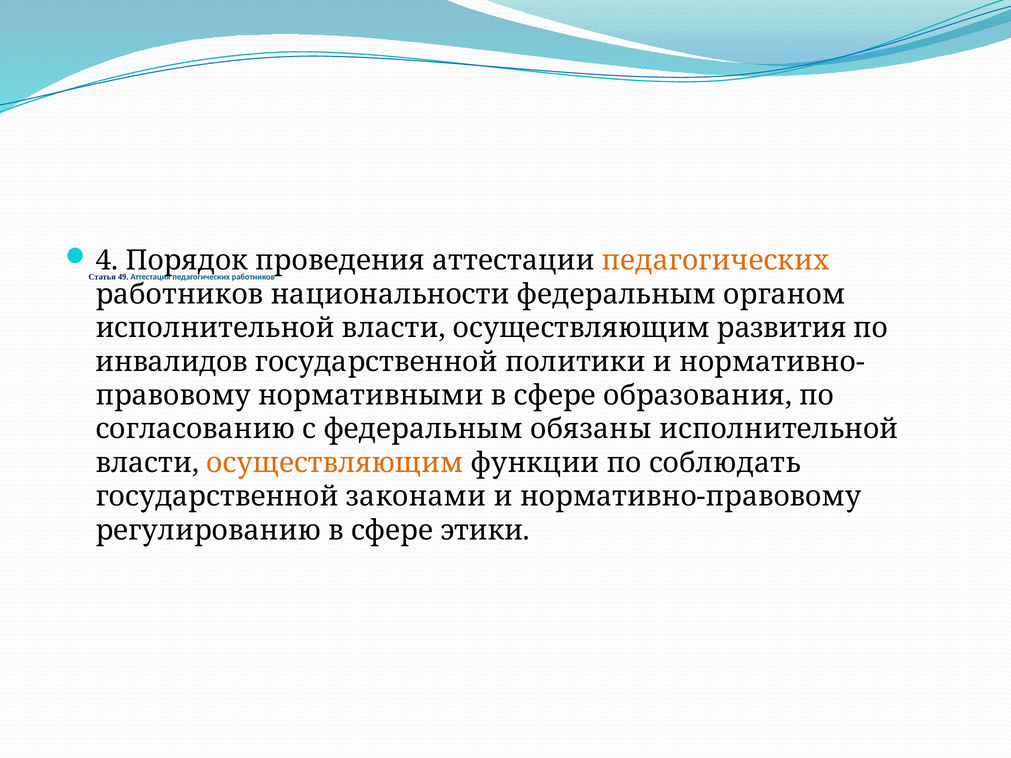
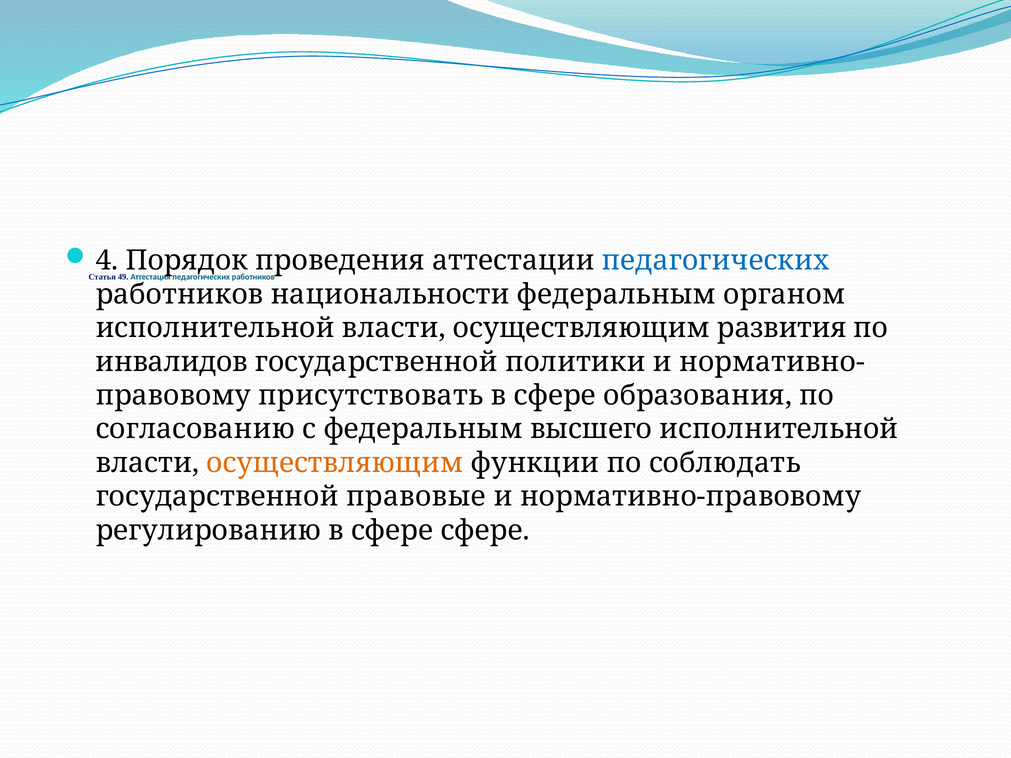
педагогических colour: orange -> blue (716, 261)
нормативными: нормативными -> присутствовать (371, 396)
обязаны: обязаны -> высшего (591, 429)
законами: законами -> правовые (416, 497)
сфере этики: этики -> сфере (485, 530)
